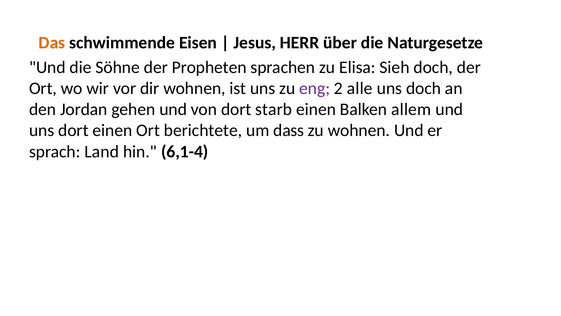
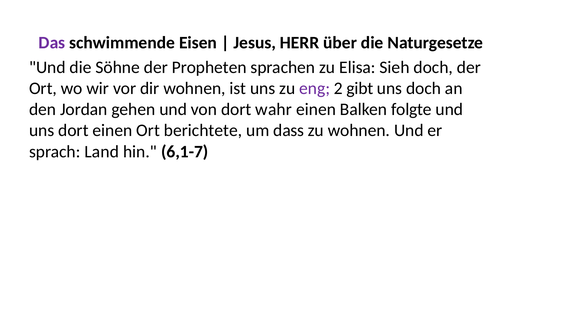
Das colour: orange -> purple (52, 43)
alle: alle -> gibt (360, 88)
starb: starb -> wahr (274, 109)
allem: allem -> folgte (411, 109)
6,1-4: 6,1-4 -> 6,1-7 (185, 151)
